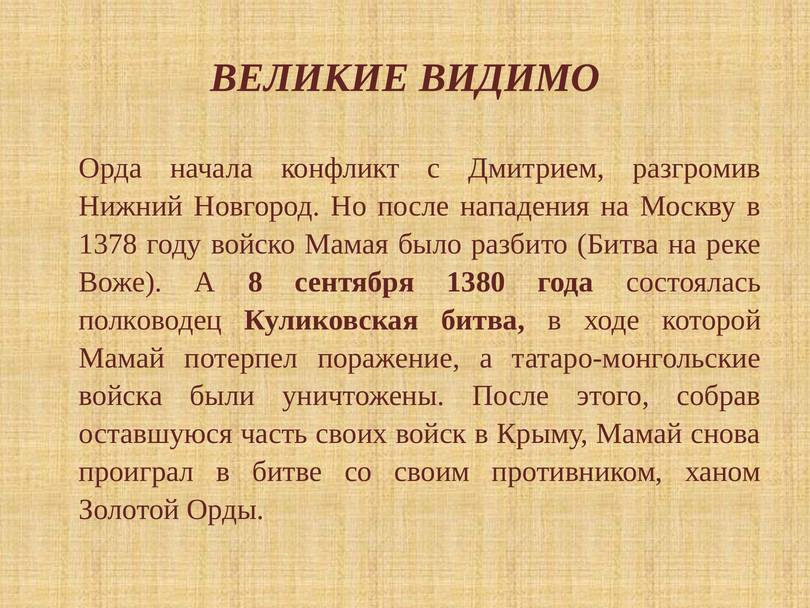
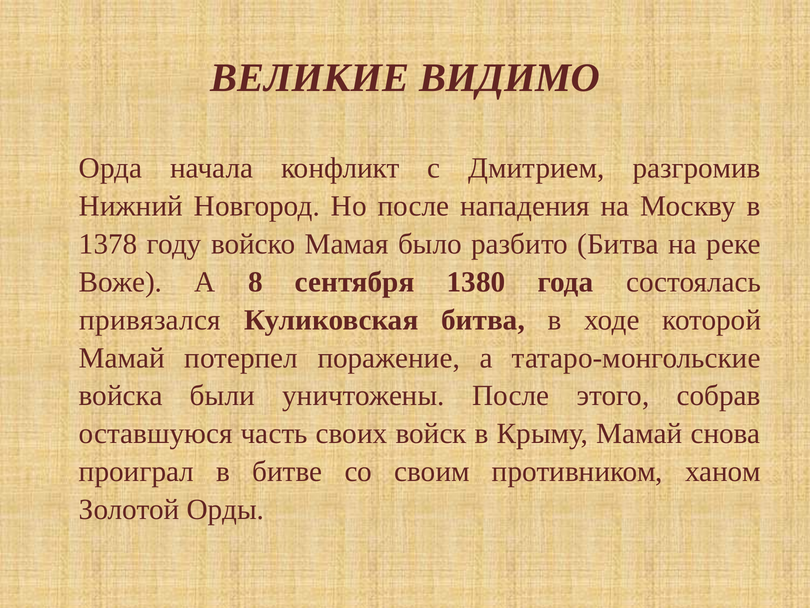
полководец: полководец -> привязался (150, 320)
